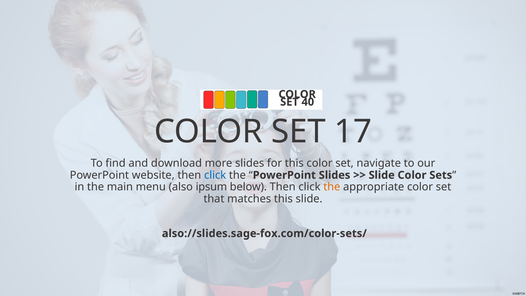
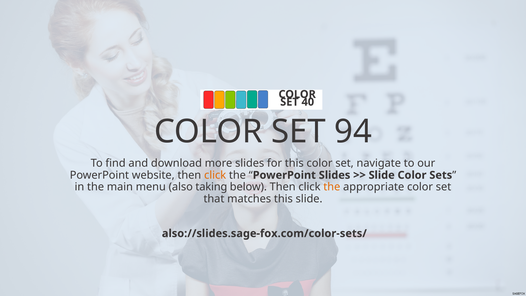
17: 17 -> 94 (353, 131)
click colour: blue -> orange (215, 175)
ipsum: ipsum -> taking (211, 187)
